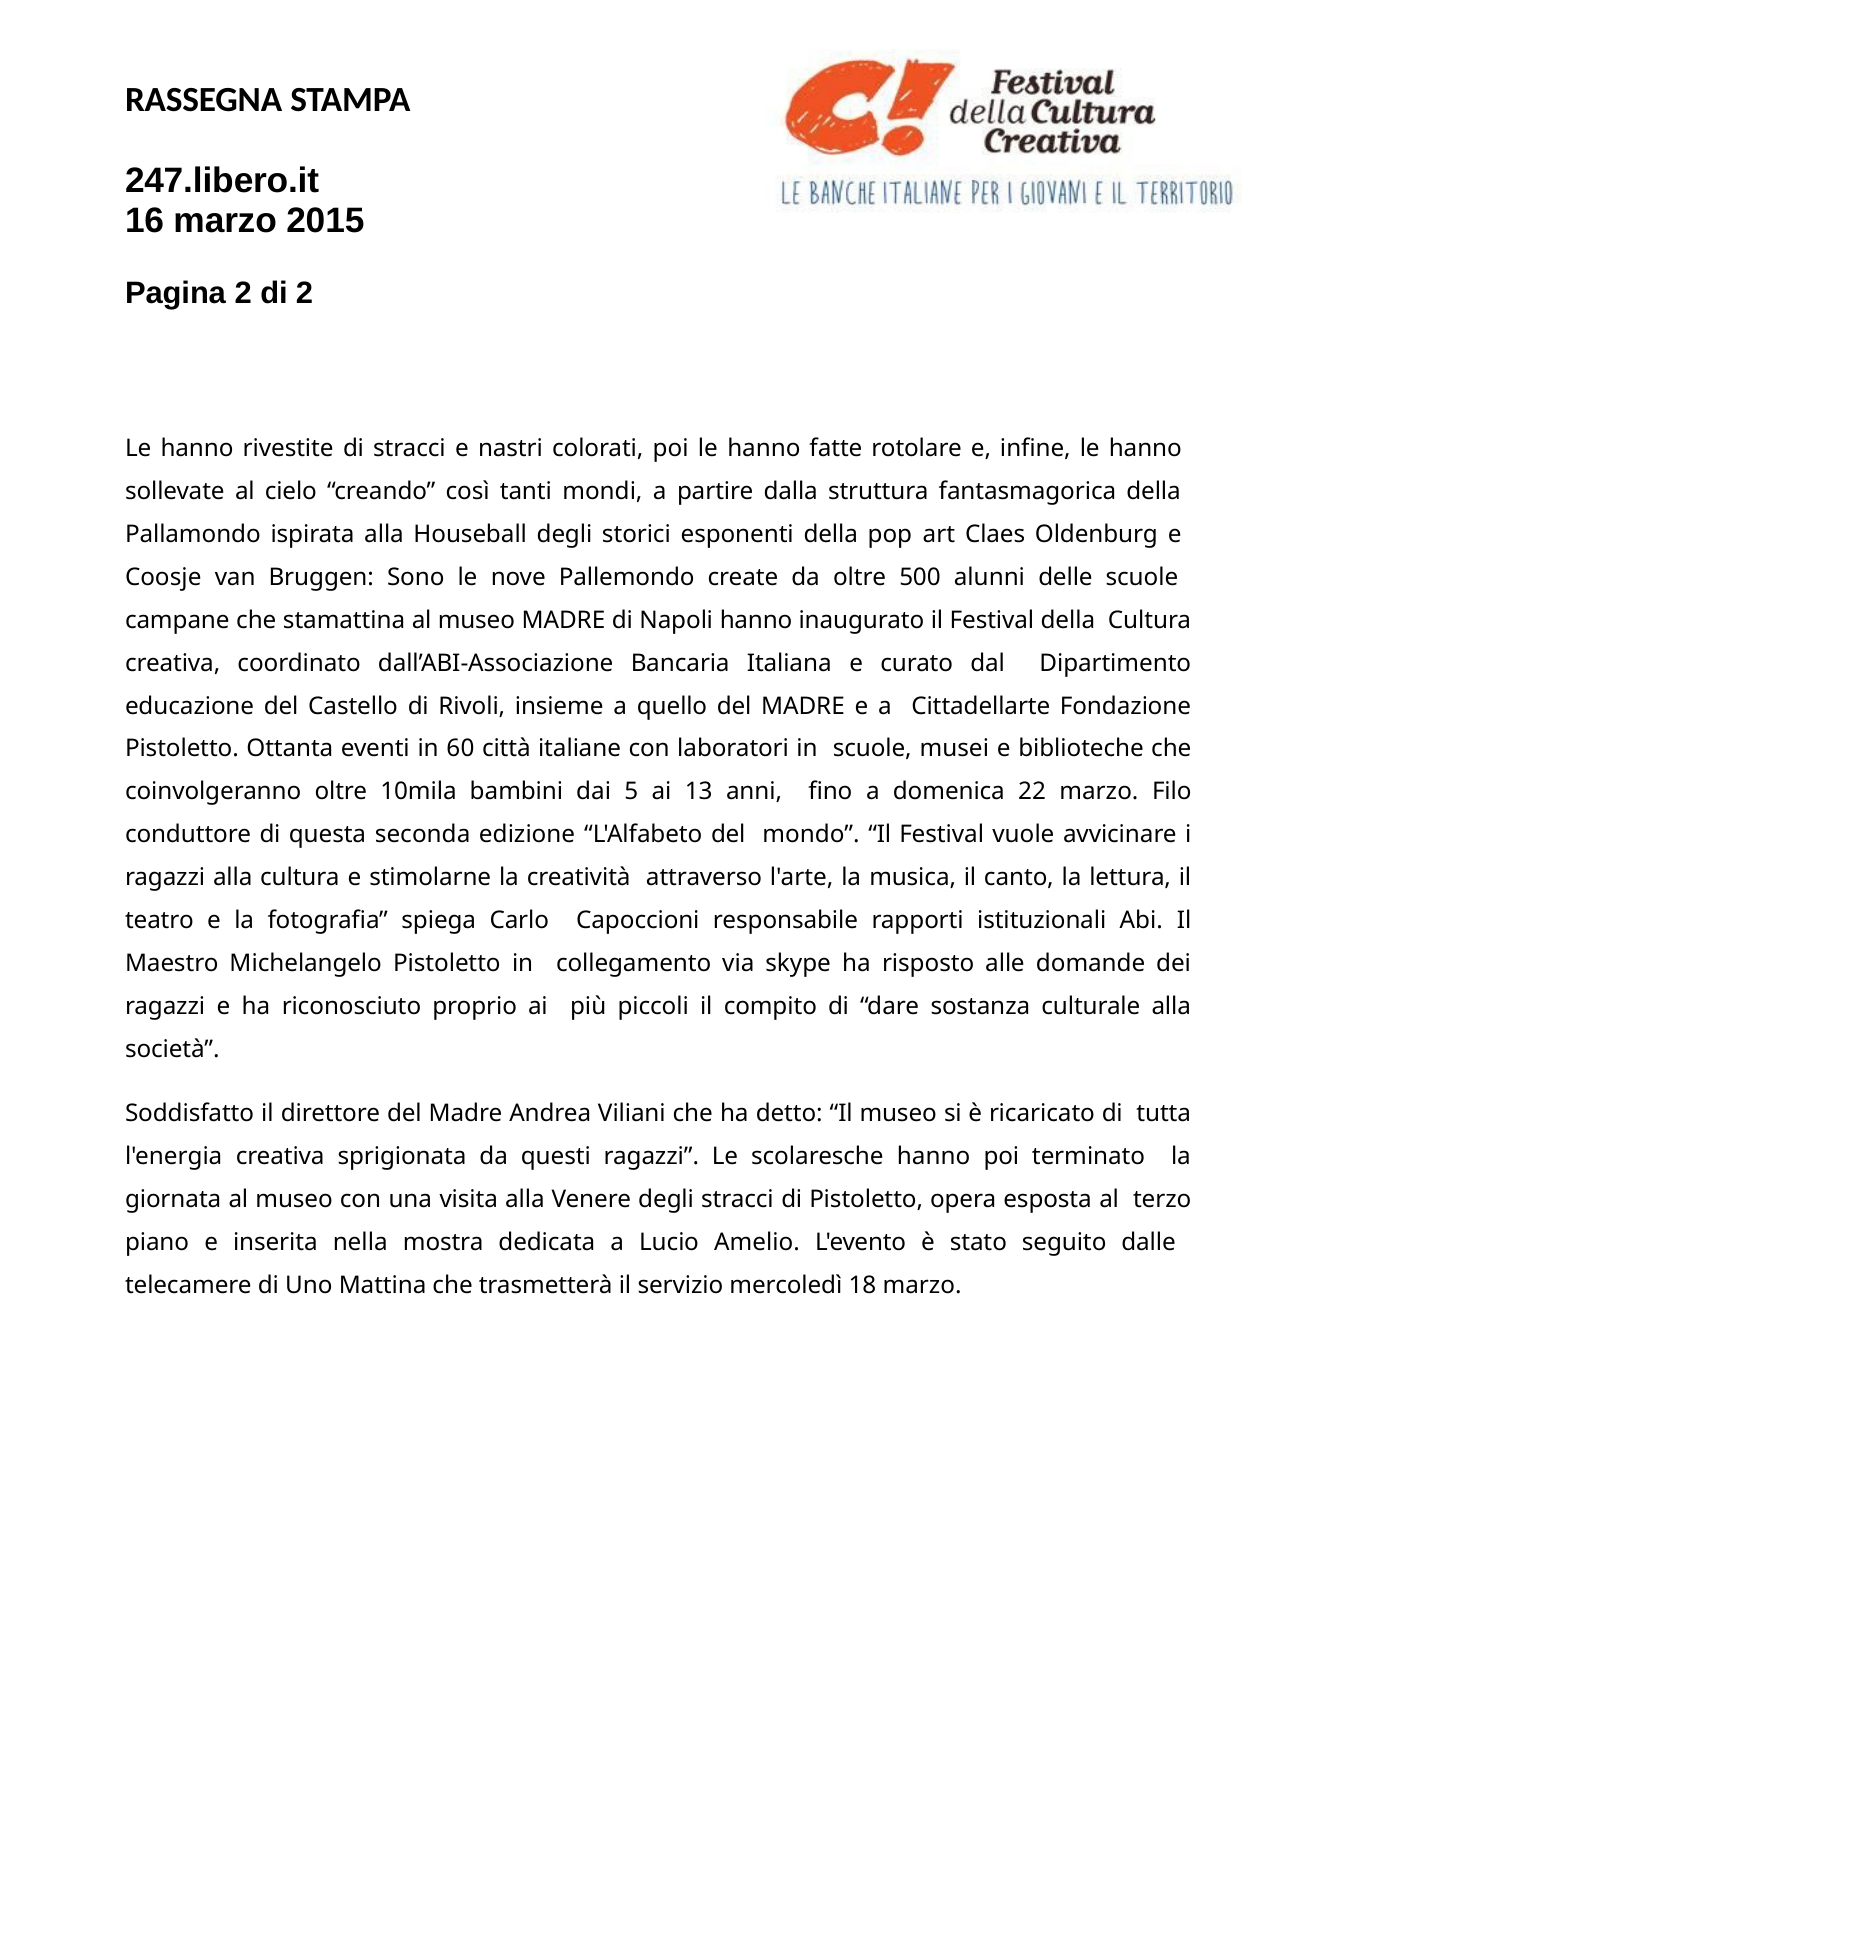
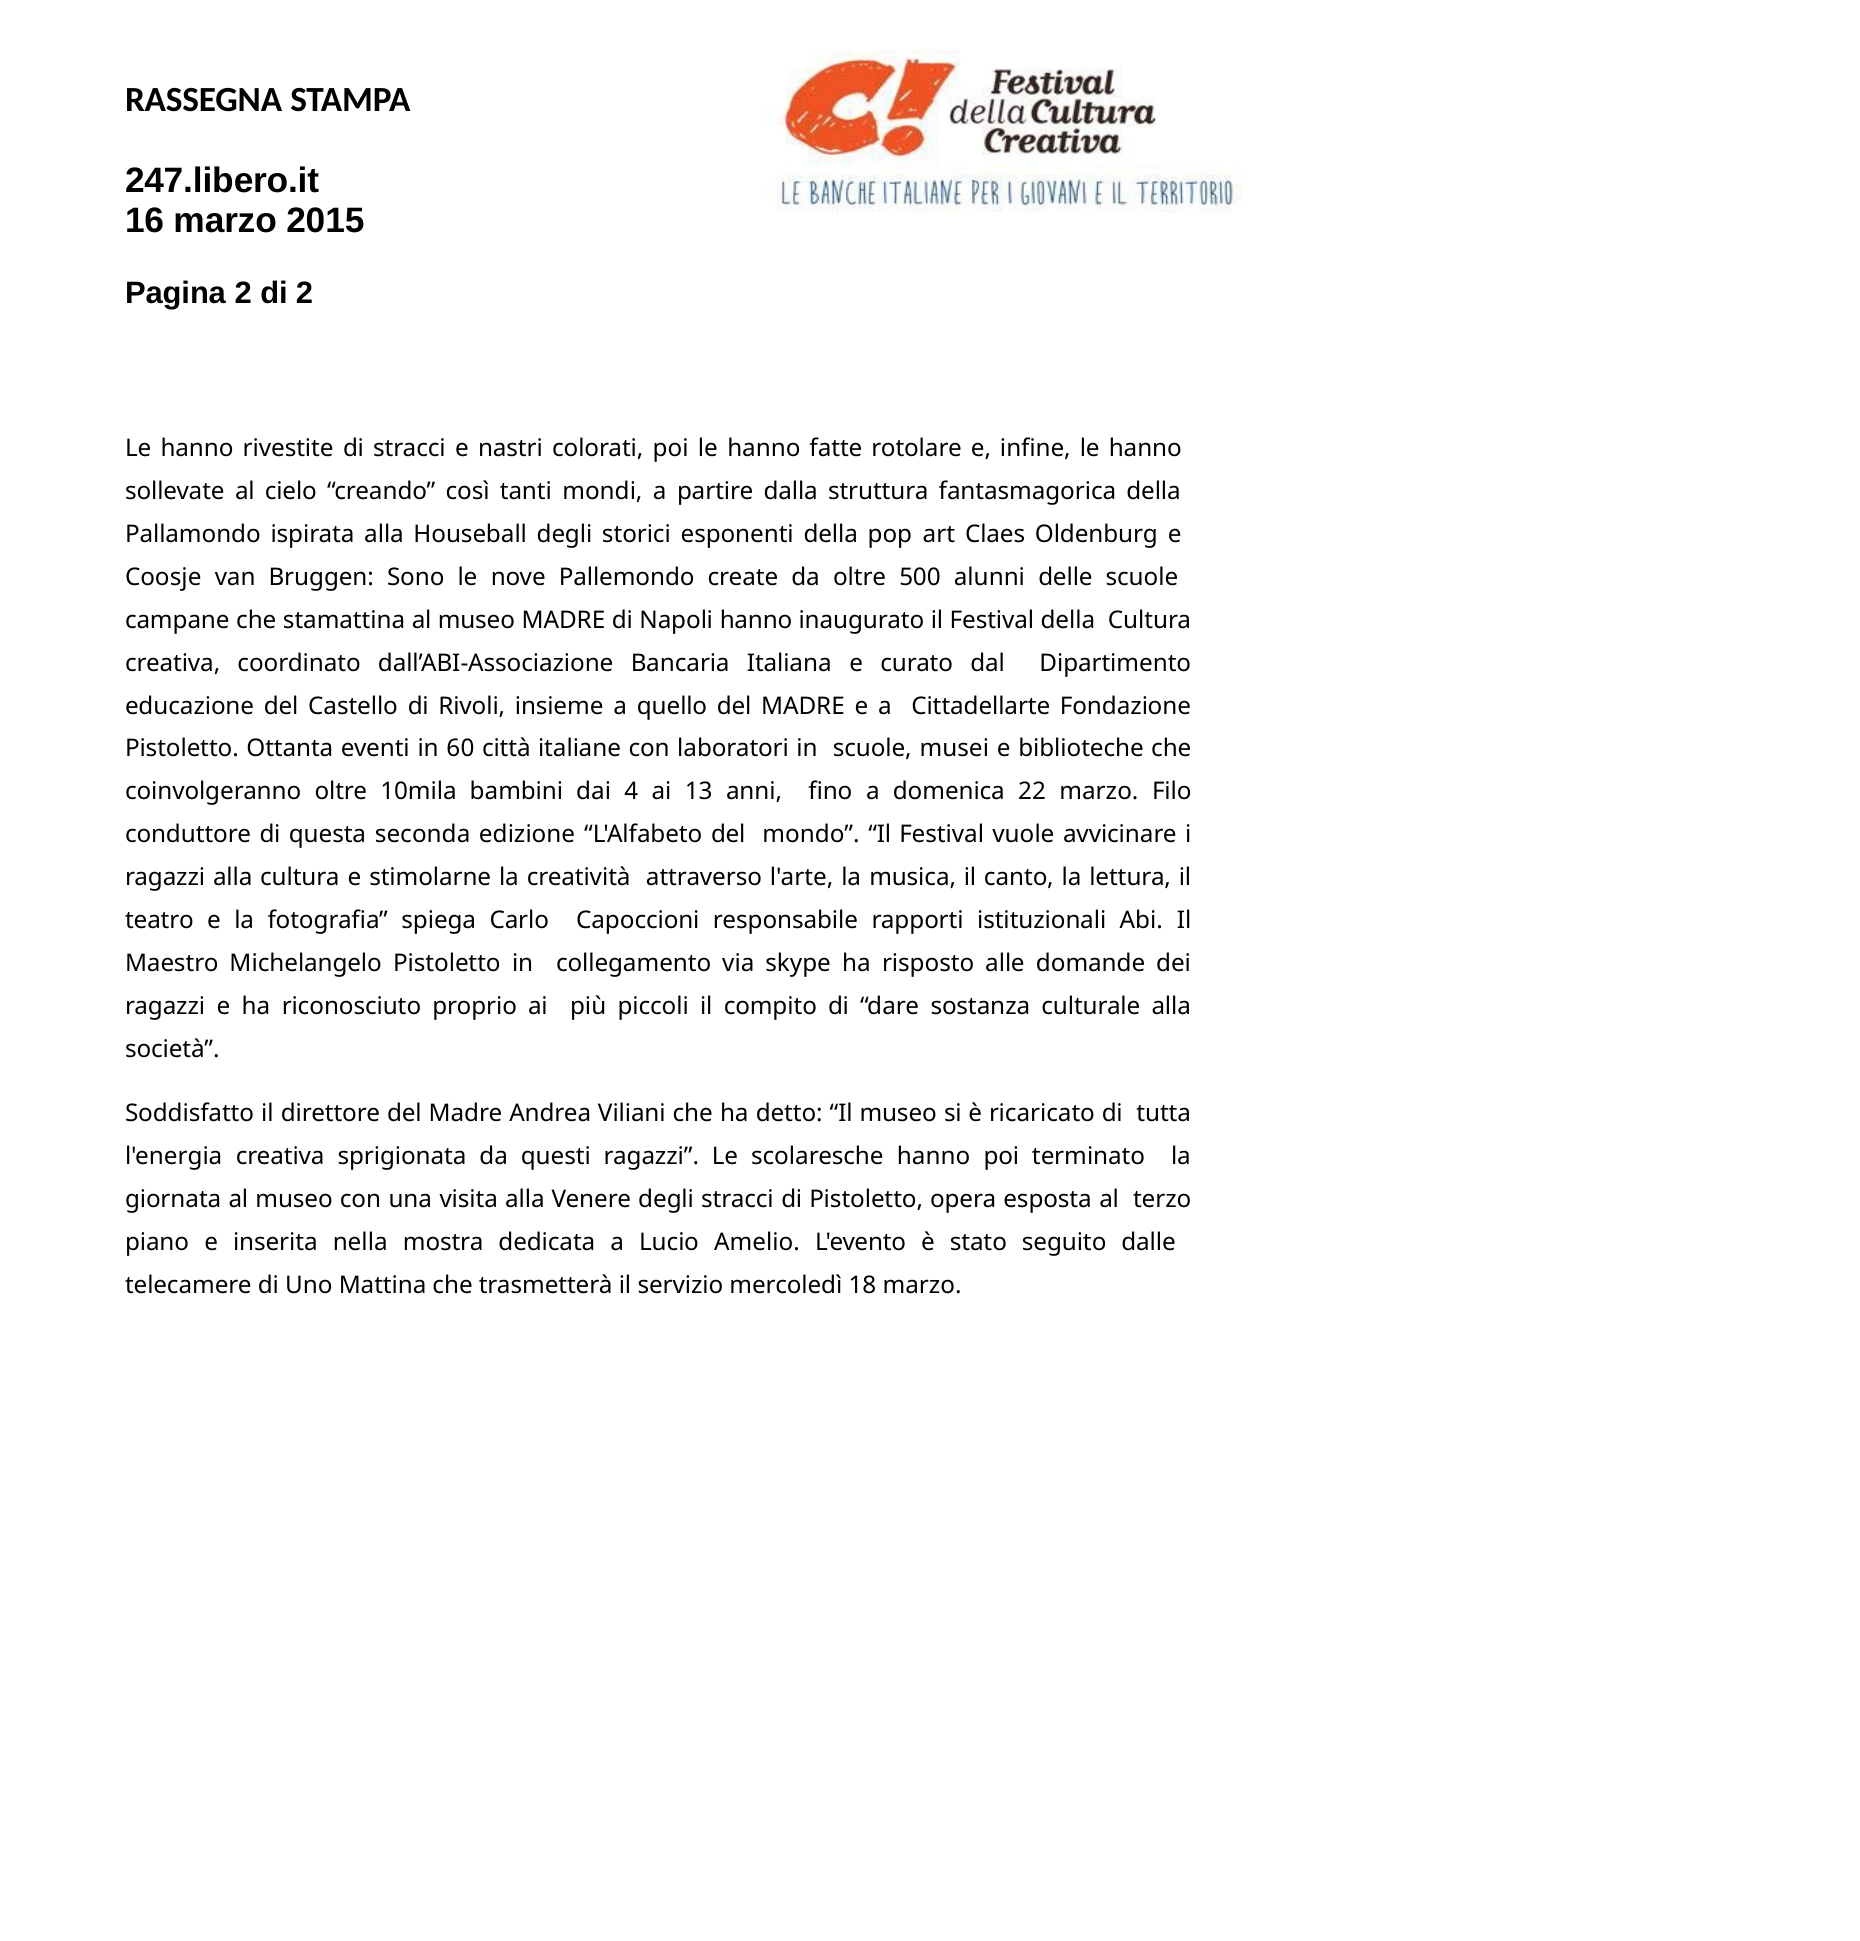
5: 5 -> 4 (631, 792)
